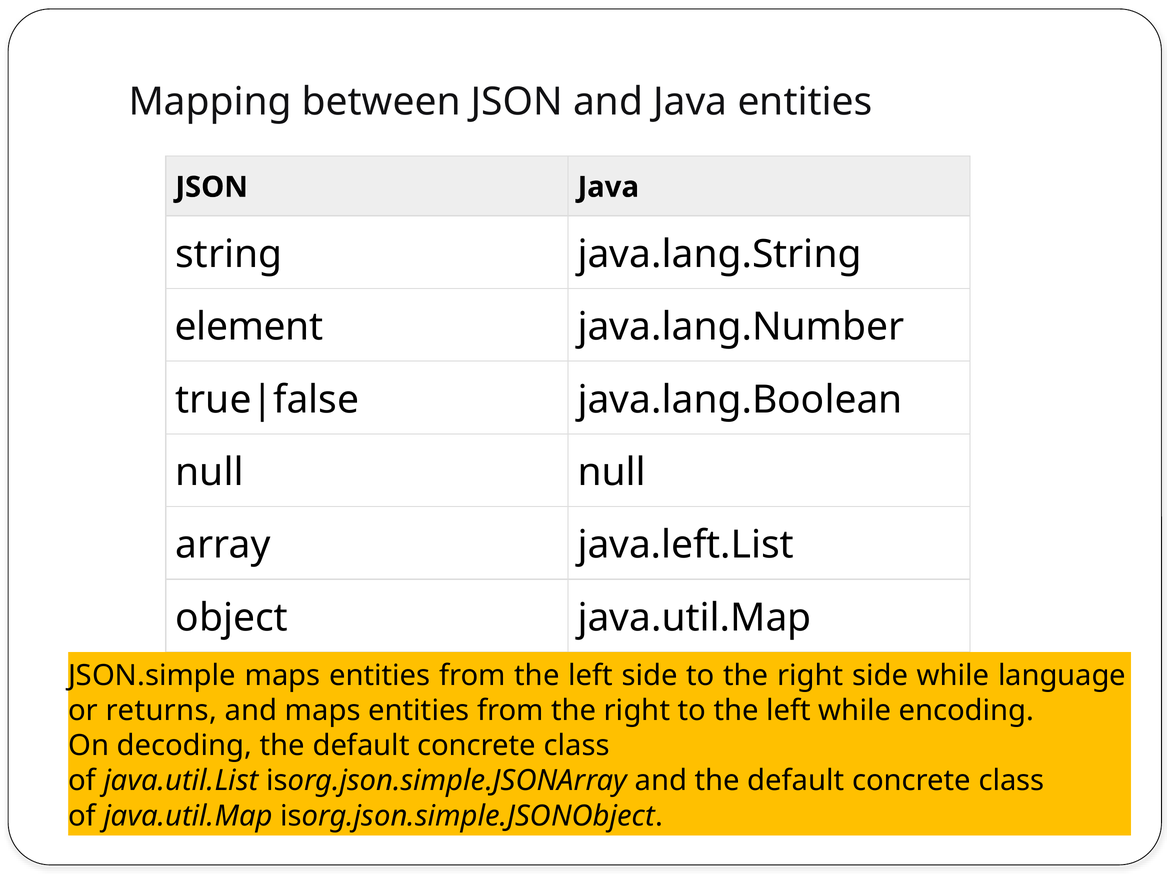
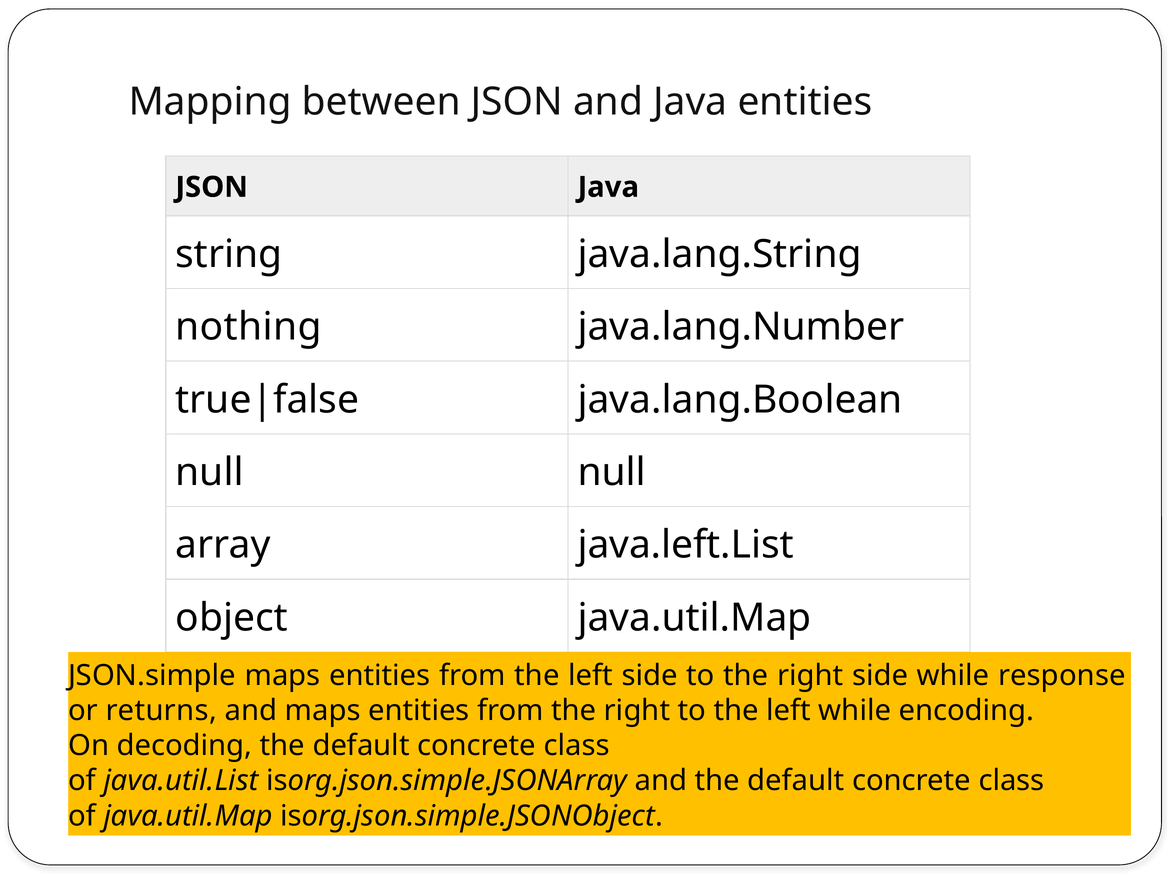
element: element -> nothing (249, 327)
language: language -> response (1062, 676)
